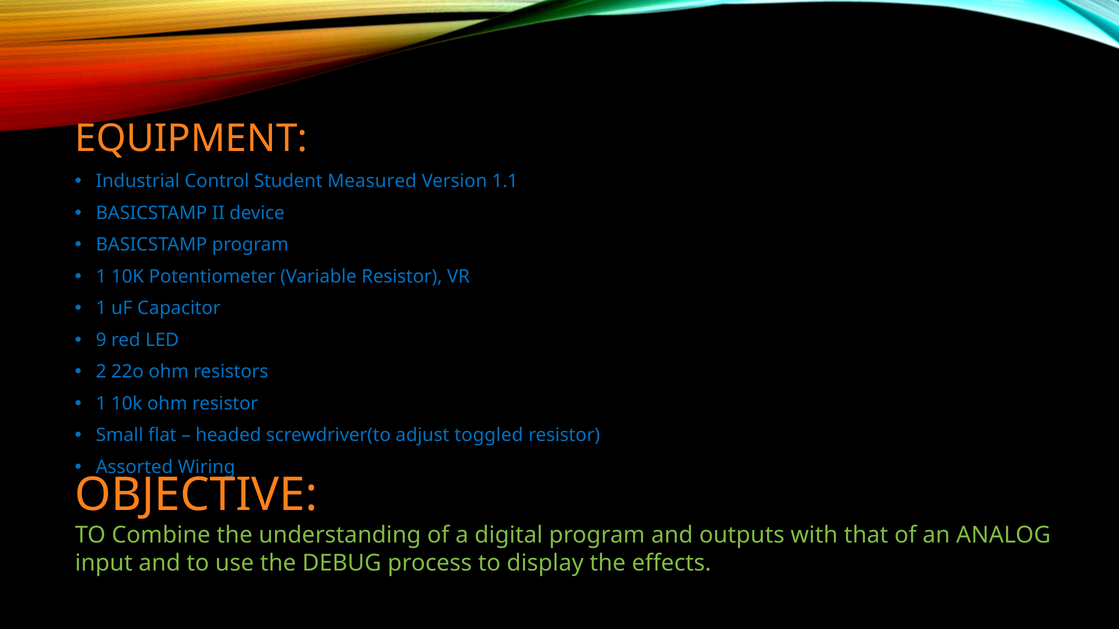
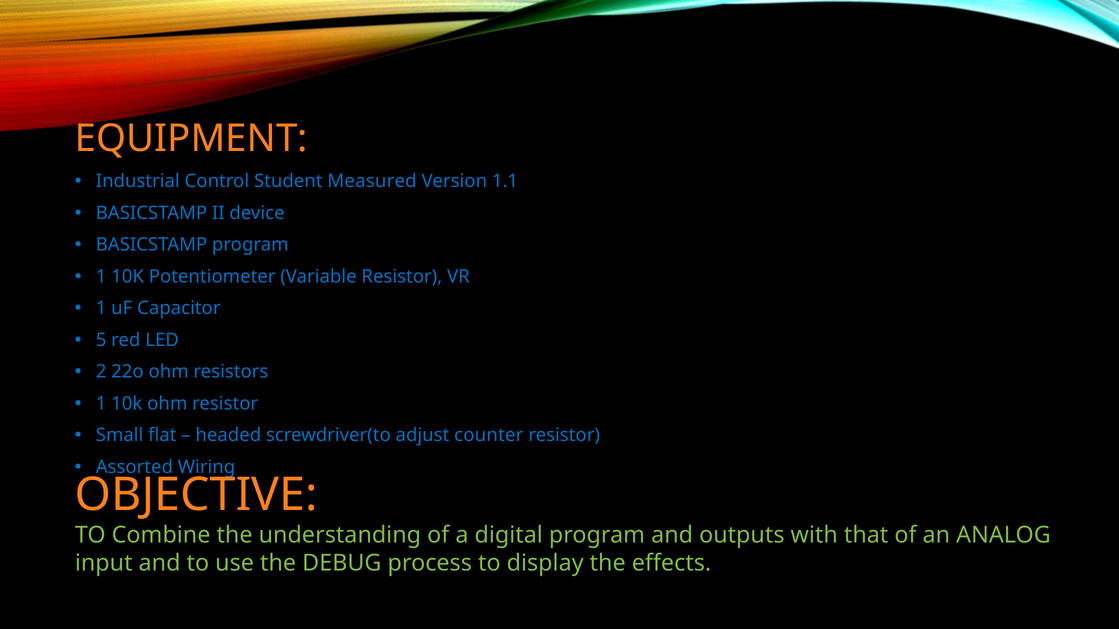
9: 9 -> 5 (101, 340)
toggled: toggled -> counter (489, 436)
